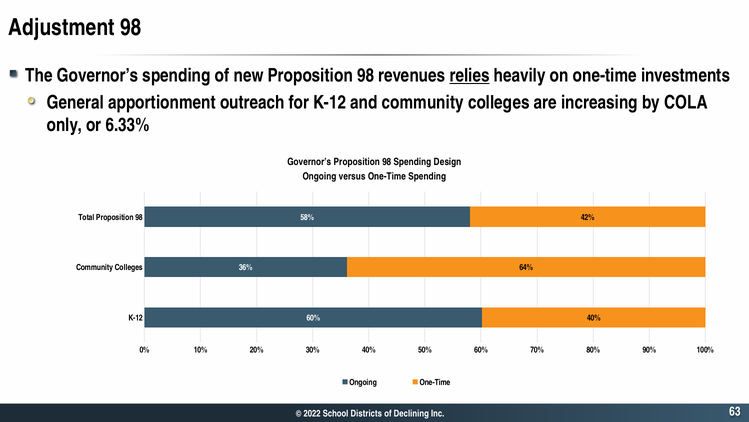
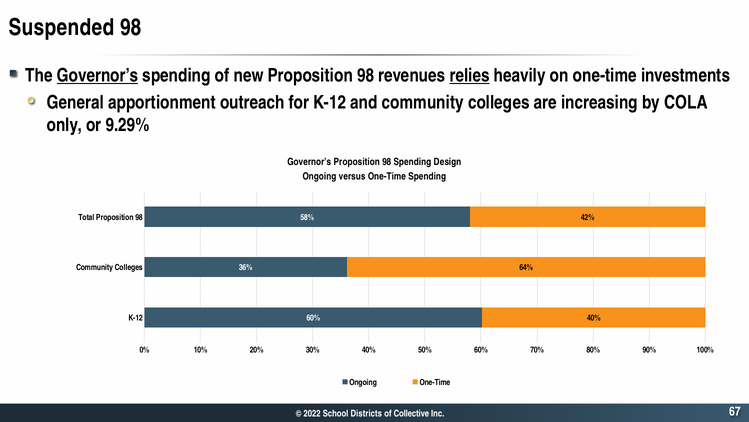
Adjustment: Adjustment -> Suspended (62, 27)
Governor’s underline: none -> present (98, 75)
6.33%: 6.33% -> 9.29% (127, 125)
Declining: Declining -> Collective (411, 413)
63: 63 -> 67 (735, 411)
